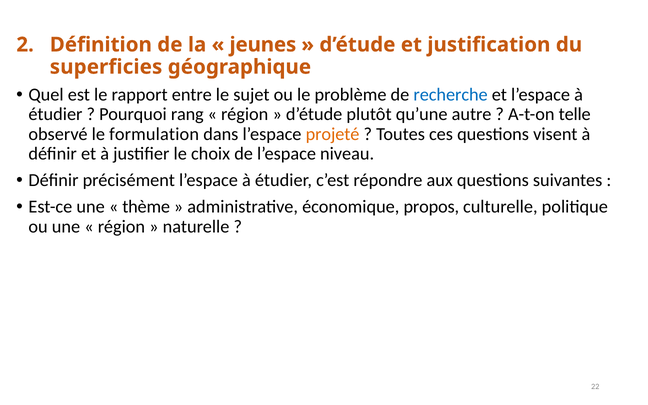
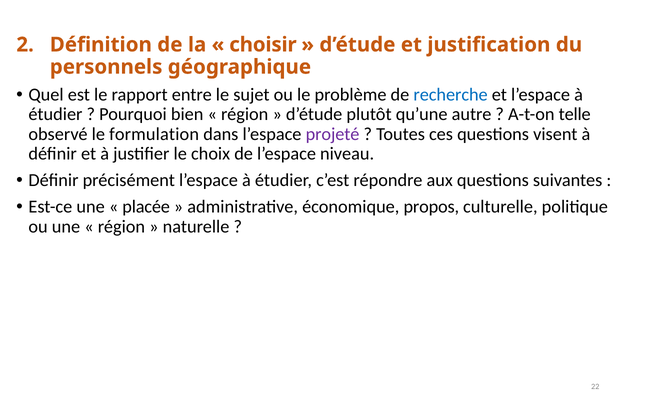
jeunes: jeunes -> choisir (263, 45)
superficies: superficies -> personnels (106, 67)
rang: rang -> bien (187, 114)
projeté colour: orange -> purple (333, 134)
thème: thème -> placée (146, 207)
